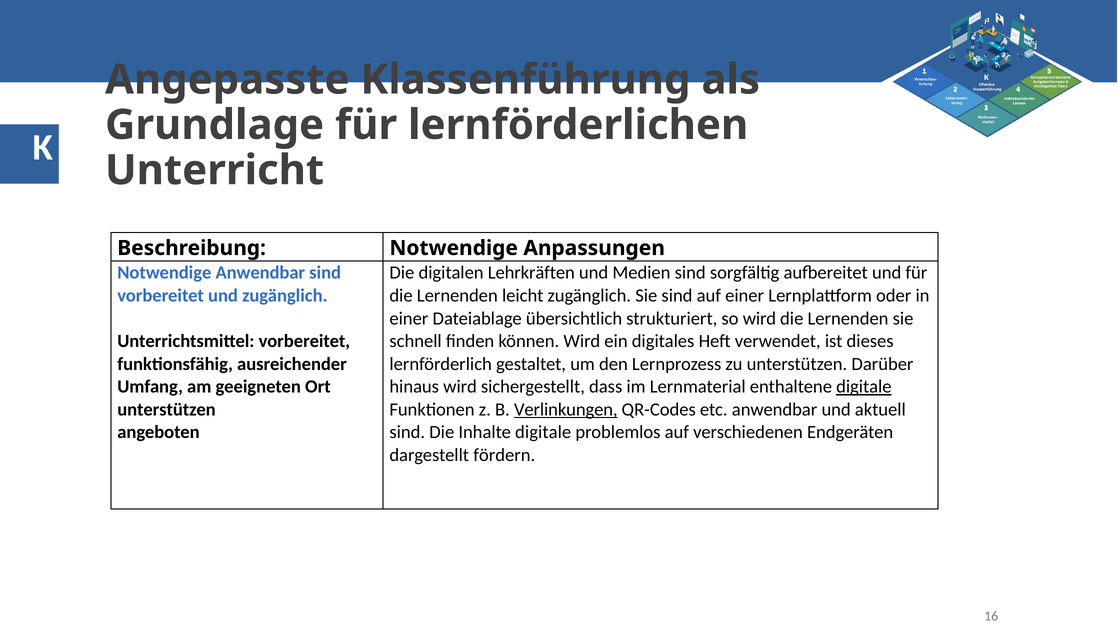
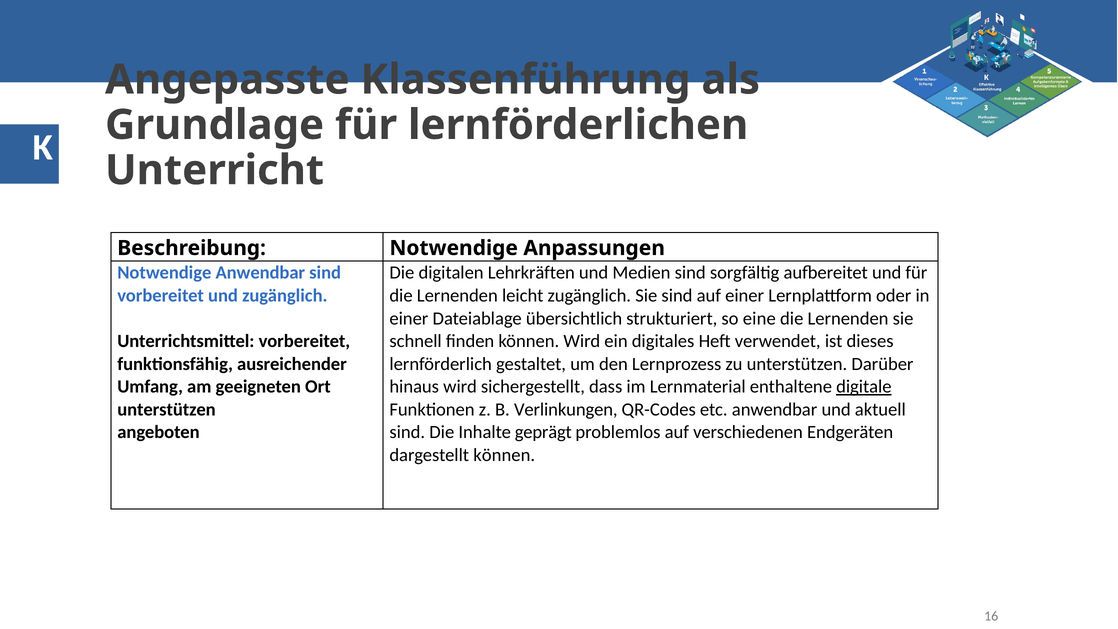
so wird: wird -> eine (759, 318)
Verlinkungen underline: present -> none (566, 409)
Inhalte digitale: digitale -> geprägt (543, 432)
dargestellt fördern: fördern -> können (504, 455)
